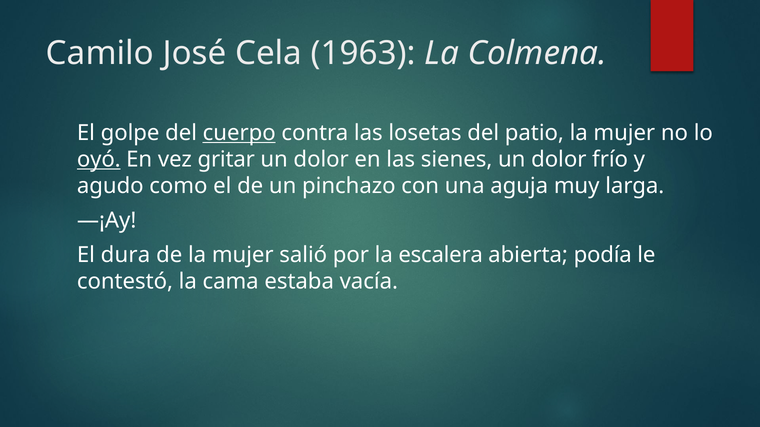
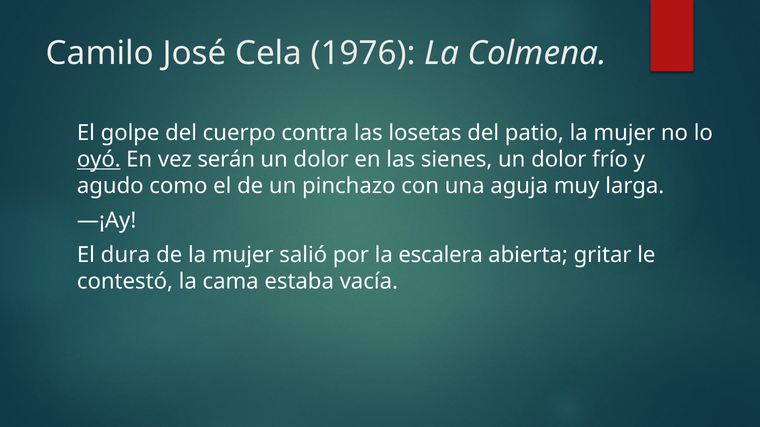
1963: 1963 -> 1976 (363, 53)
cuerpo underline: present -> none (239, 133)
gritar: gritar -> serán (226, 160)
podía: podía -> gritar (603, 255)
